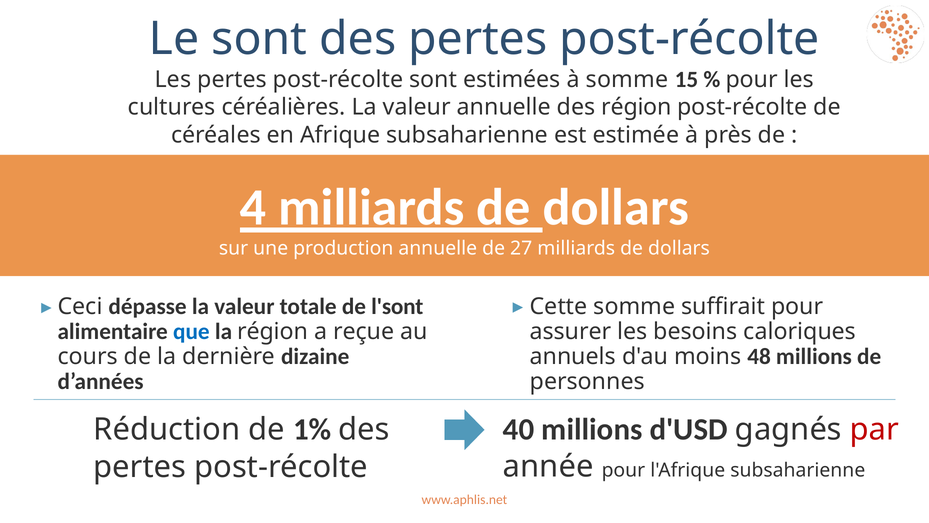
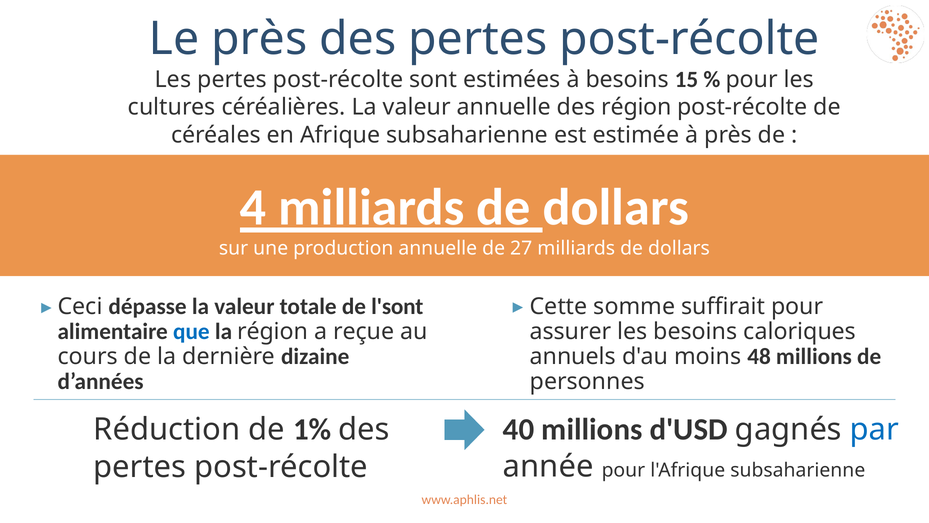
Le sont: sont -> près (259, 39)
à somme: somme -> besoins (627, 79)
par colour: red -> blue (875, 429)
